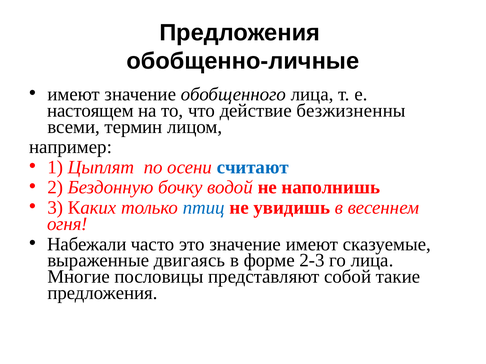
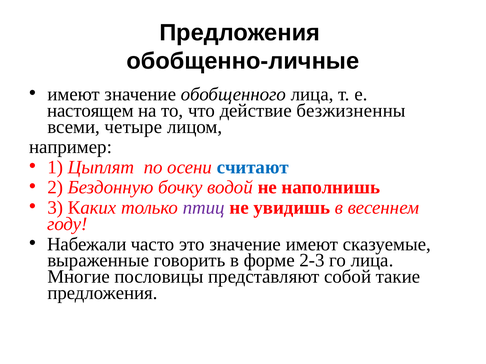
термин: термин -> четыре (133, 127)
птиц colour: blue -> purple (204, 208)
огня: огня -> году (67, 224)
двигаясь: двигаясь -> говорить (190, 261)
